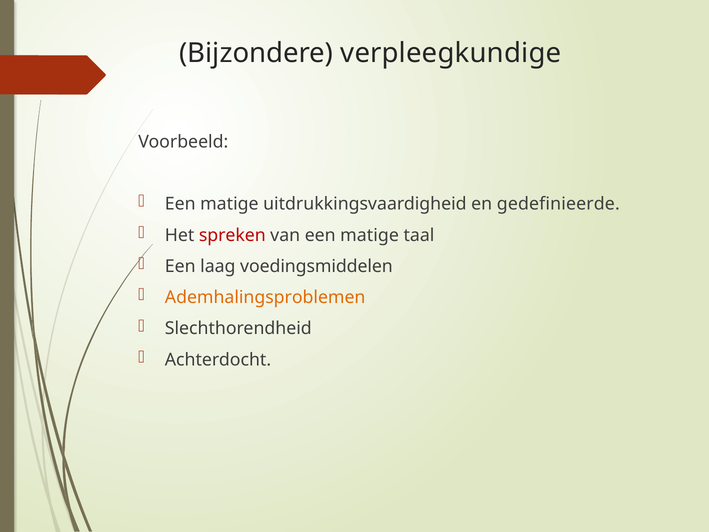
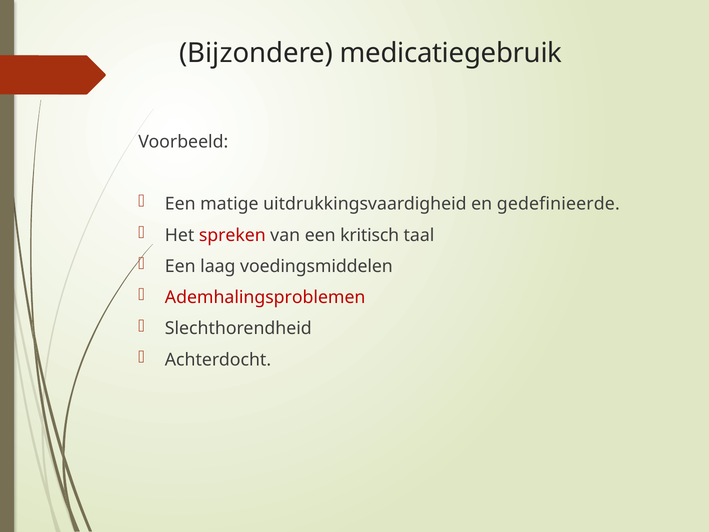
verpleegkundige: verpleegkundige -> medicatiegebruik (451, 53)
van een matige: matige -> kritisch (370, 235)
Ademhalingsproblemen colour: orange -> red (265, 297)
